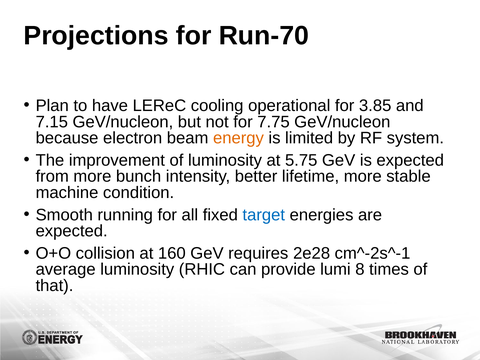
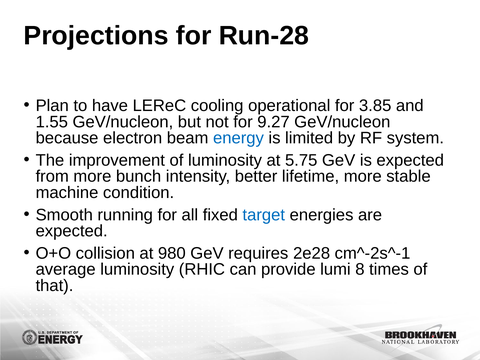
Run-70: Run-70 -> Run-28 (264, 36)
7.15: 7.15 -> 1.55 (52, 122)
7.75: 7.75 -> 9.27 (274, 122)
energy colour: orange -> blue (238, 138)
160: 160 -> 980 (172, 253)
